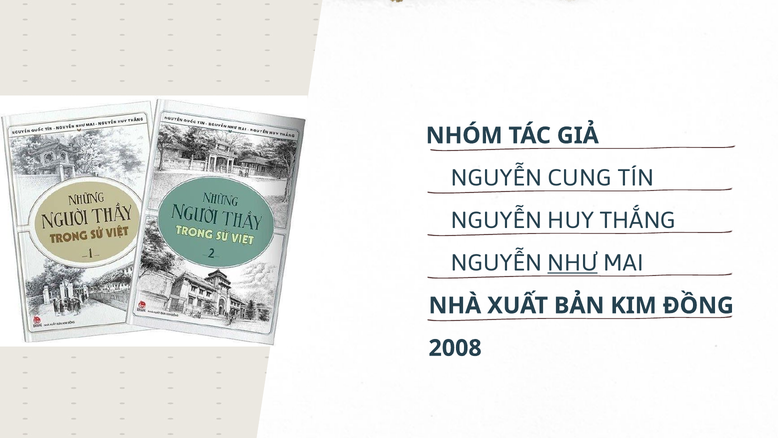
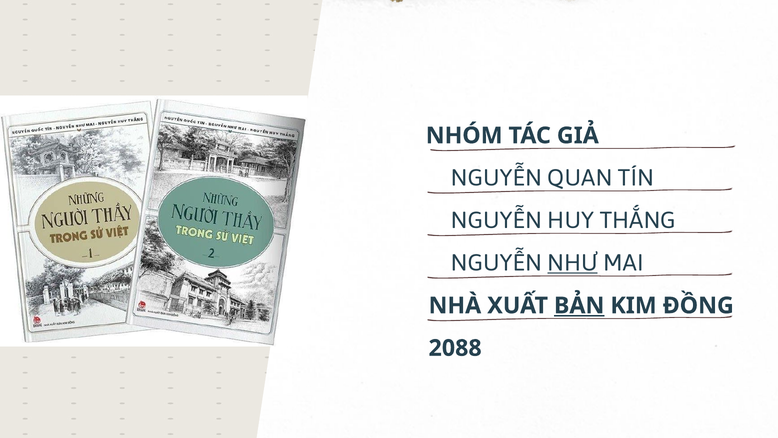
CUNG: CUNG -> QUAN (580, 178)
BẢN underline: none -> present (579, 305)
2008: 2008 -> 2088 (455, 348)
